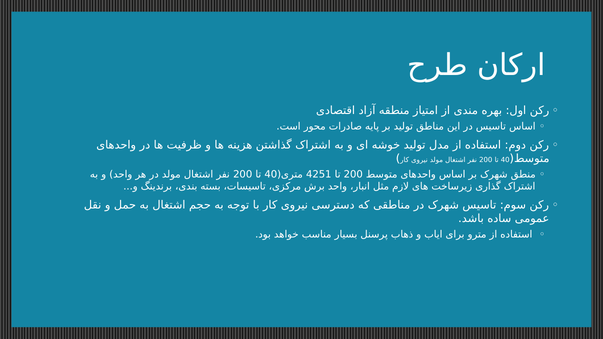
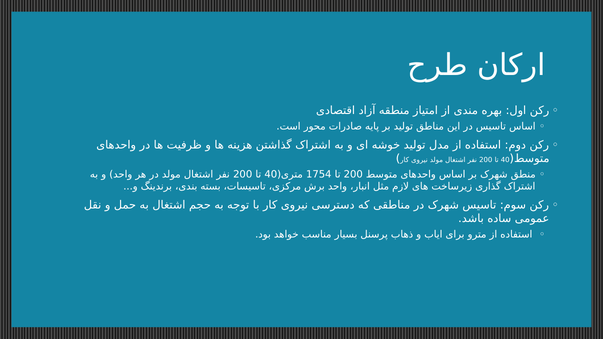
4251: 4251 -> 1754 (319, 175)
